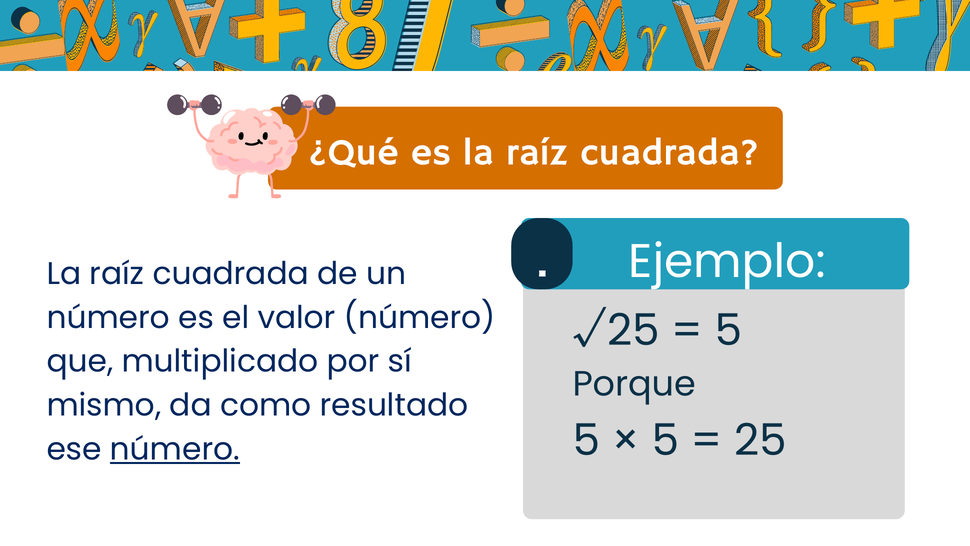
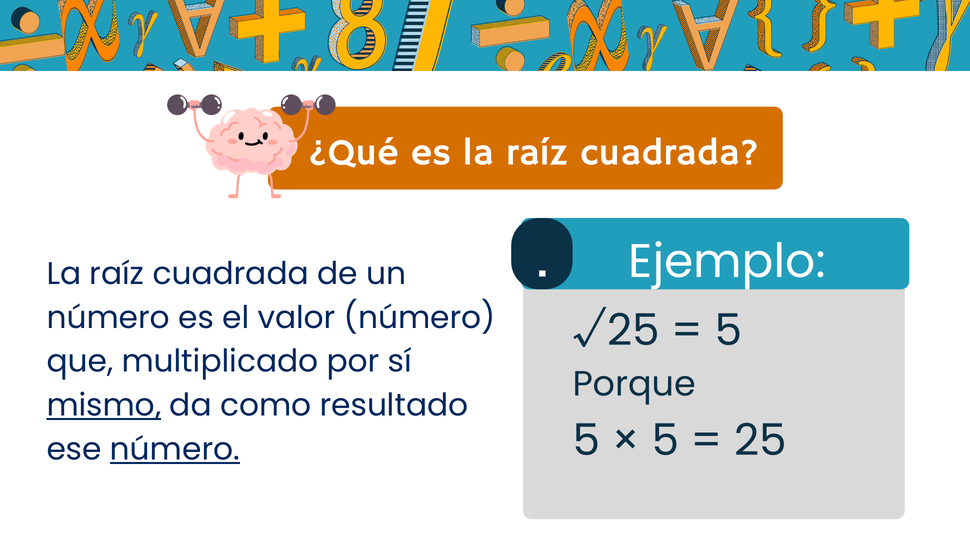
mismo underline: none -> present (104, 405)
